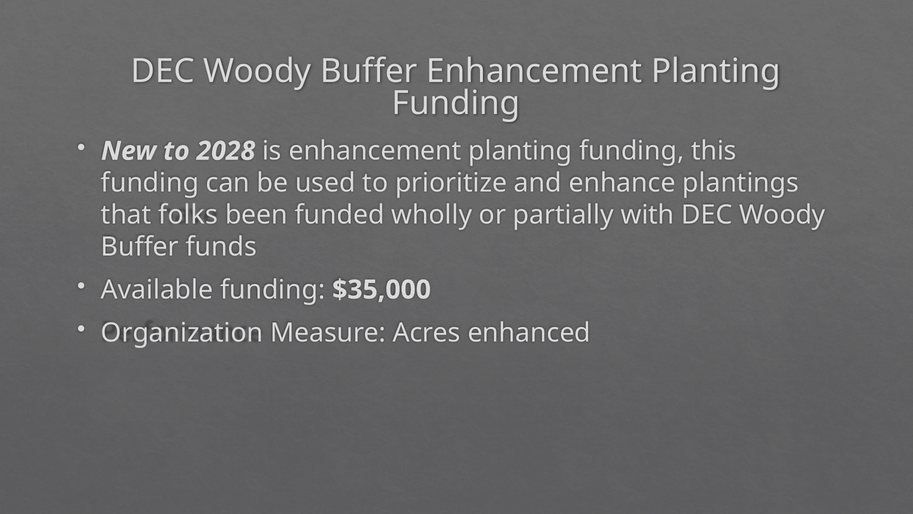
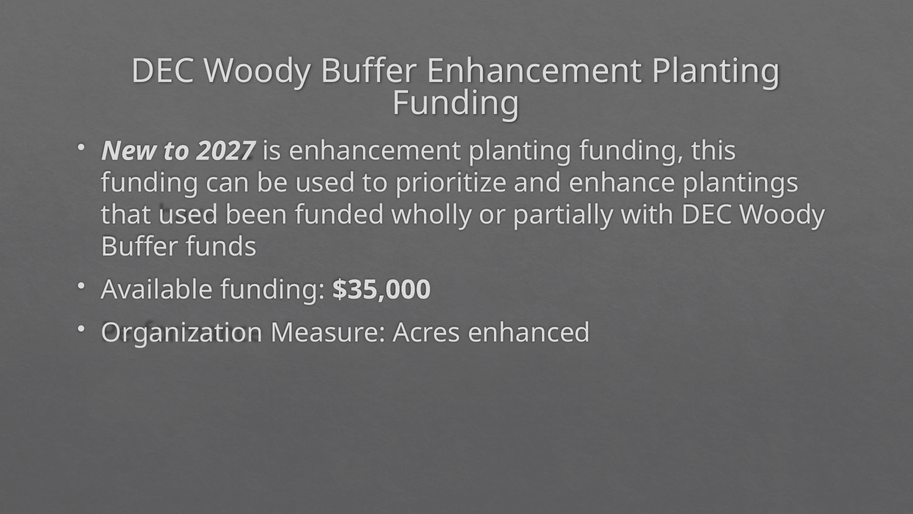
2028: 2028 -> 2027 (226, 151)
that folks: folks -> used (188, 215)
